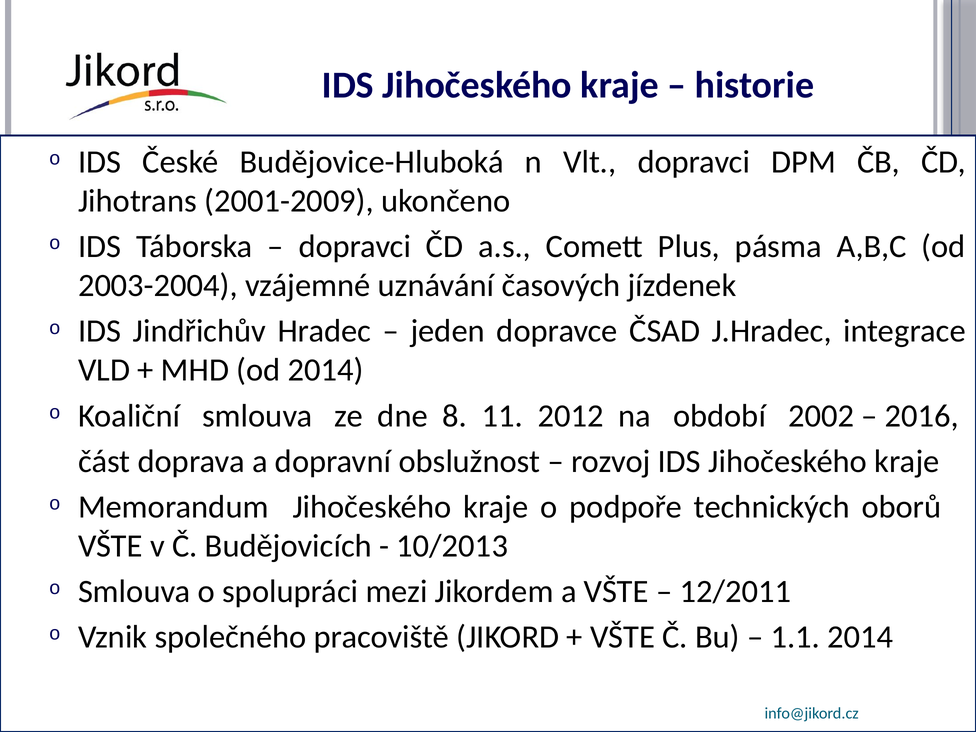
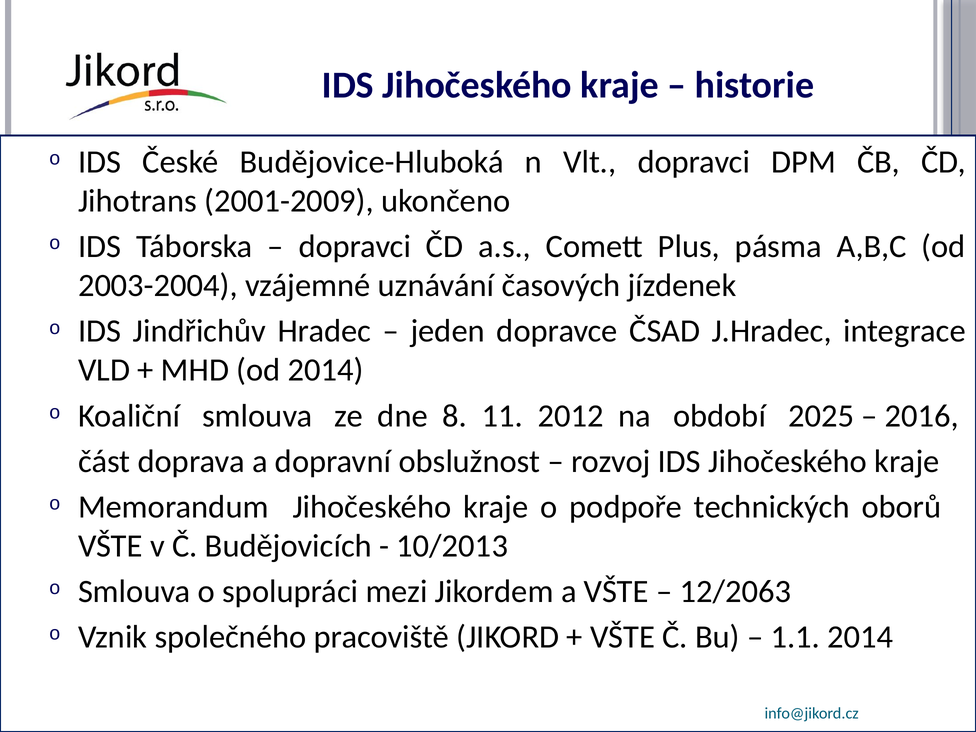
2002: 2002 -> 2025 (821, 416)
12/2011: 12/2011 -> 12/2063 (735, 591)
